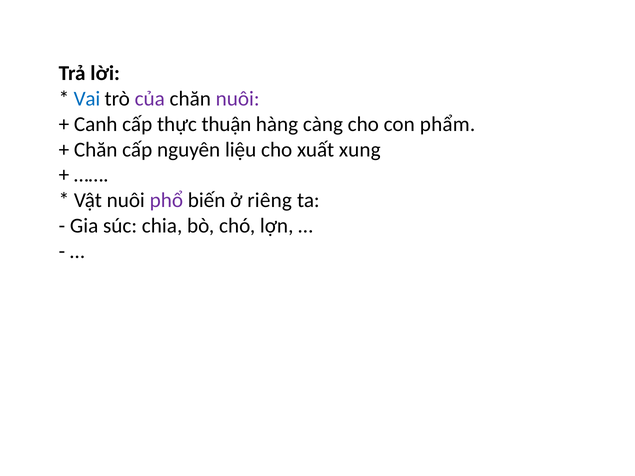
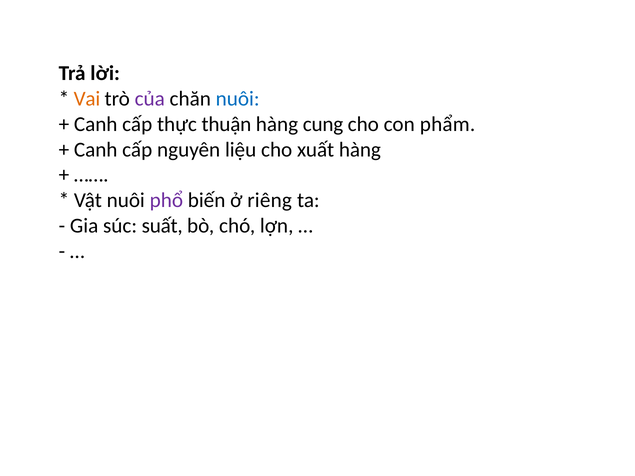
Vai colour: blue -> orange (87, 99)
nuôi colour: purple -> blue (238, 99)
càng: càng -> cung (323, 124)
Chăn: Chăn -> Canh (96, 150)
xuất xung: xung -> hàng (360, 150)
chia: chia -> suất (162, 226)
